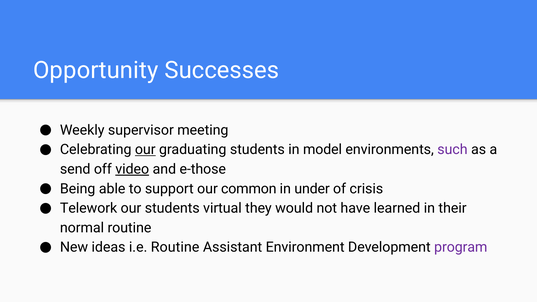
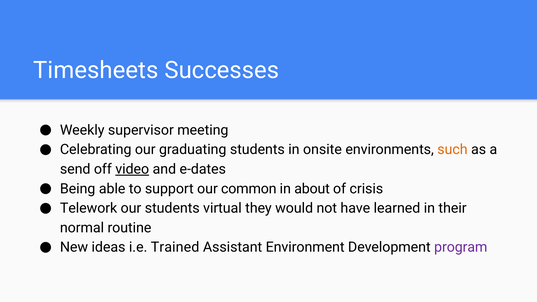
Opportunity: Opportunity -> Timesheets (96, 70)
our underline: present -> none (145, 150)
model: model -> onsite (322, 150)
such colour: purple -> orange (452, 150)
e-those: e-those -> e-dates (203, 169)
under: under -> about (312, 189)
i.e Routine: Routine -> Trained (175, 247)
